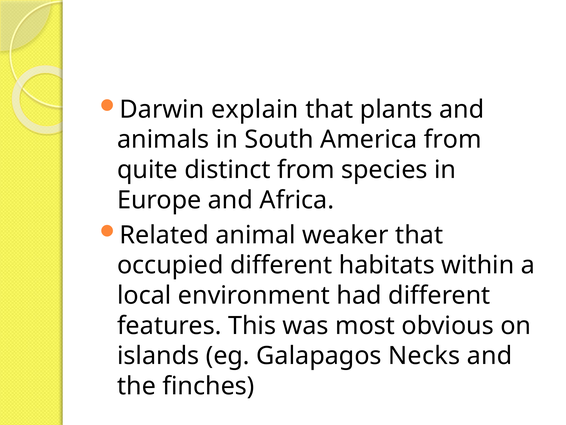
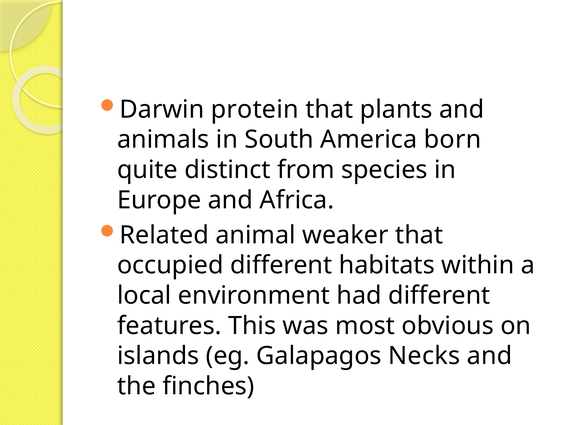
explain: explain -> protein (255, 109)
America from: from -> born (453, 140)
